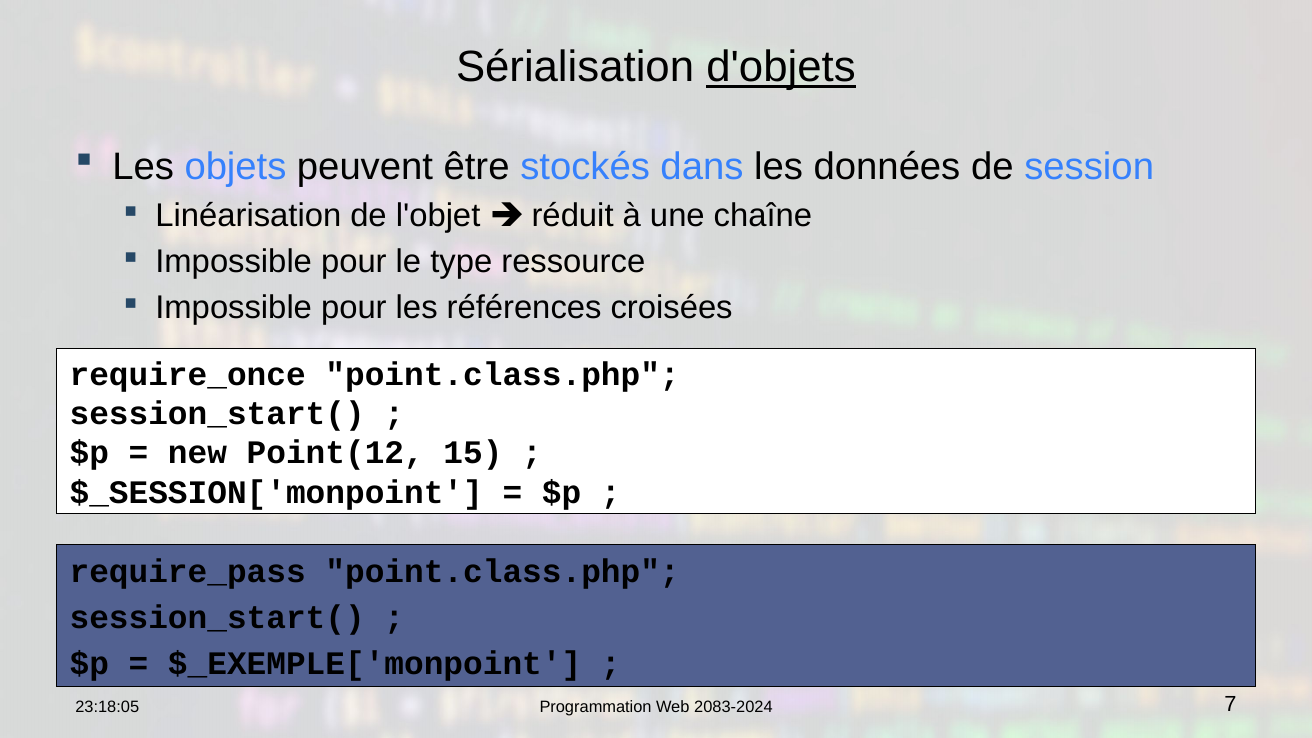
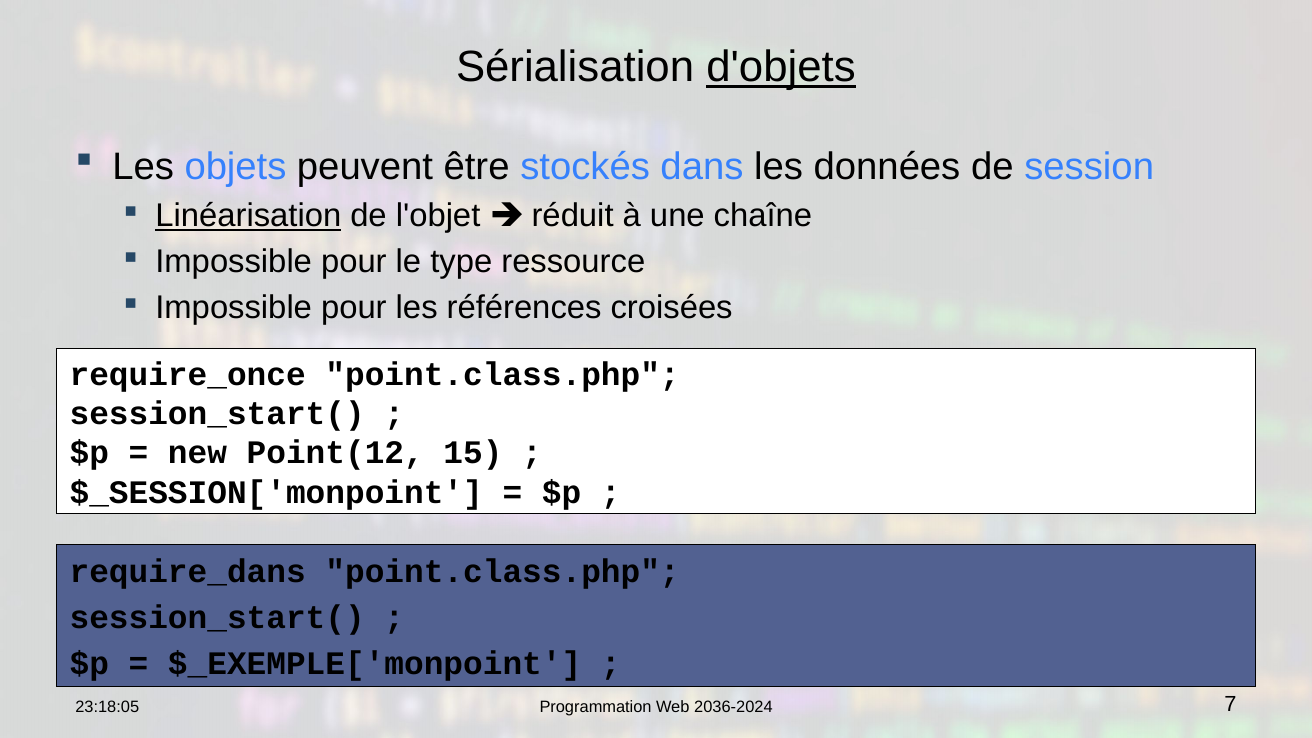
Linéarisation underline: none -> present (248, 216)
require_pass: require_pass -> require_dans (188, 572)
2083-2024: 2083-2024 -> 2036-2024 (733, 707)
